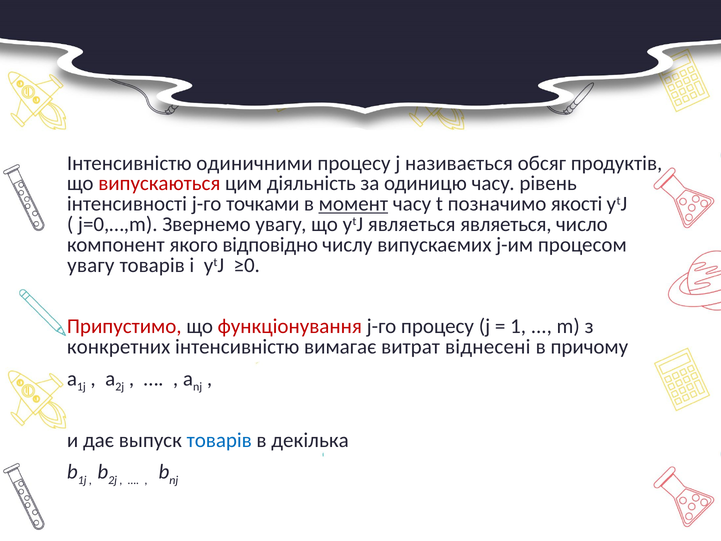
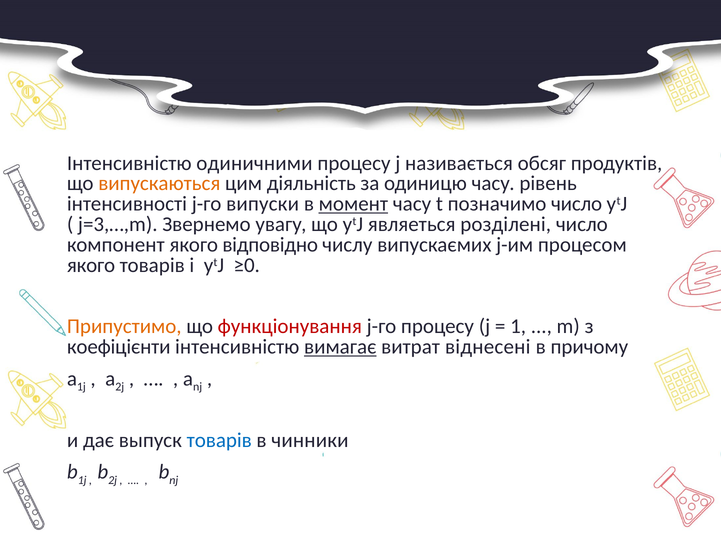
випускаються colour: red -> orange (159, 183)
точками: точками -> випуски (263, 204)
позначимо якості: якості -> число (577, 204)
j=0,…,m: j=0,…,m -> j=3,…,m (118, 224)
являеться являеться: являеться -> розділені (506, 224)
увагу: увагу -> якого (91, 265)
Припустимо colour: red -> orange (124, 326)
конкретних: конкретних -> коефіцієнти (119, 347)
вимагає underline: none -> present (340, 347)
декілька: декілька -> чинники (310, 440)
